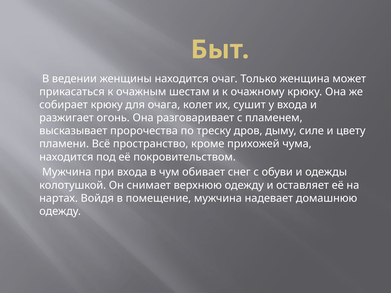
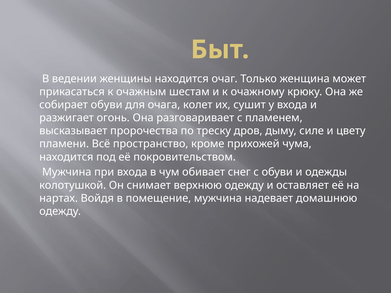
собирает крюку: крюку -> обуви (107, 105)
